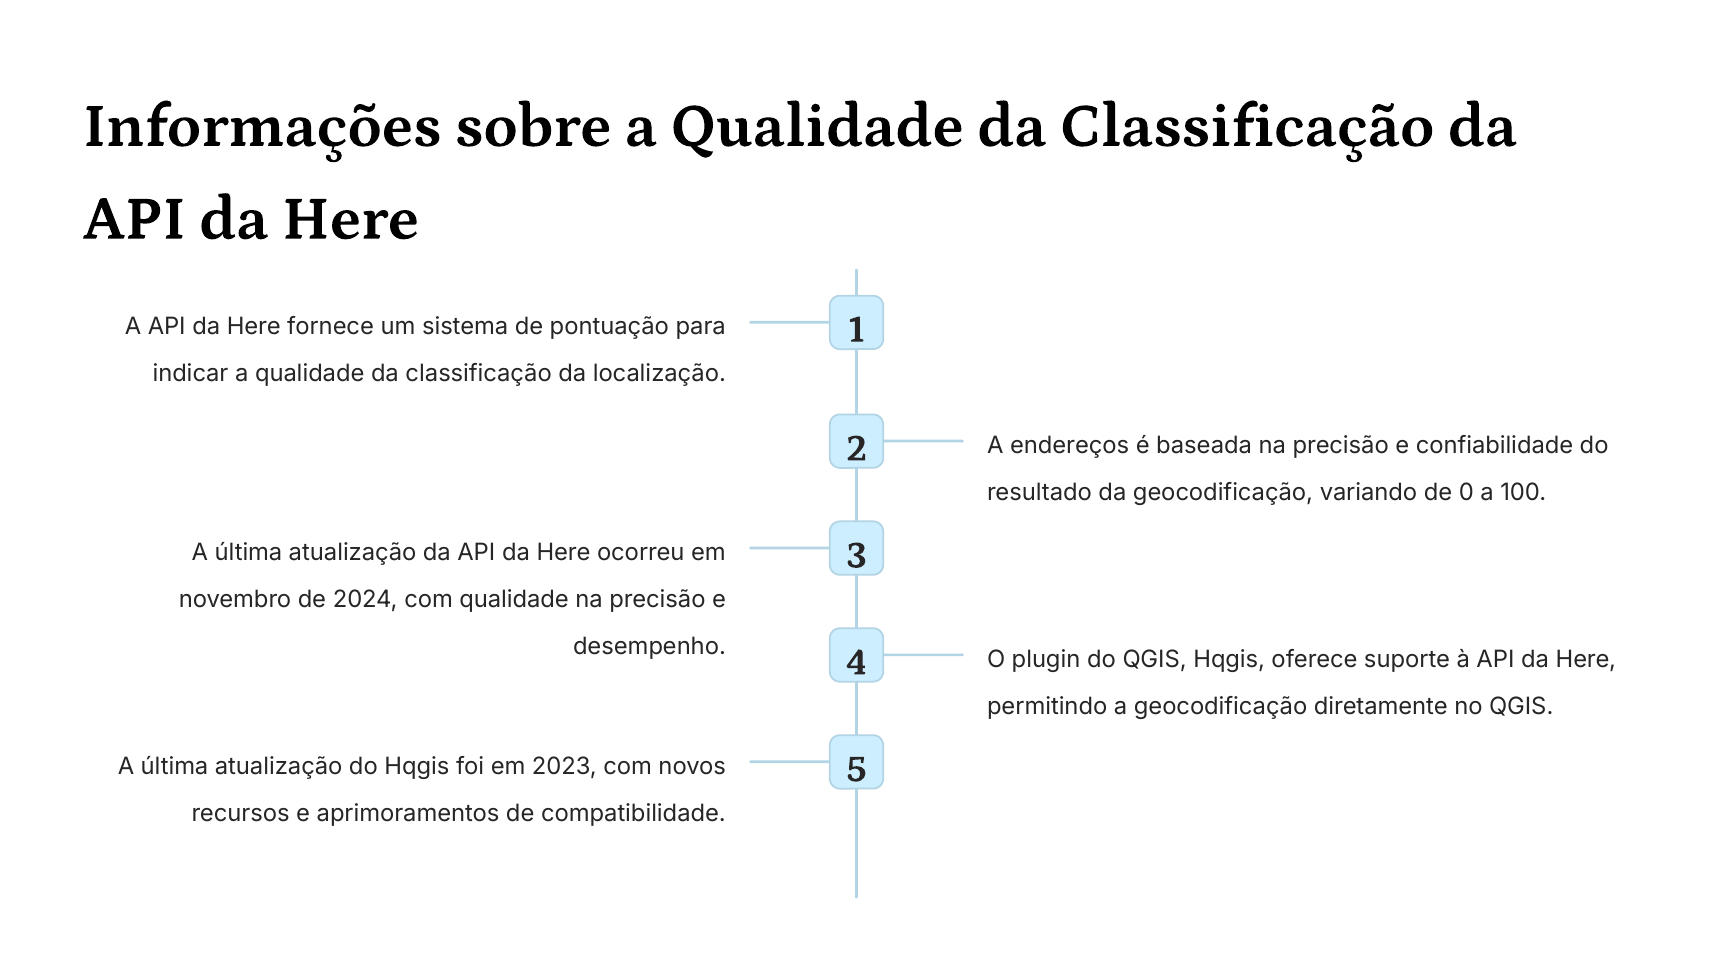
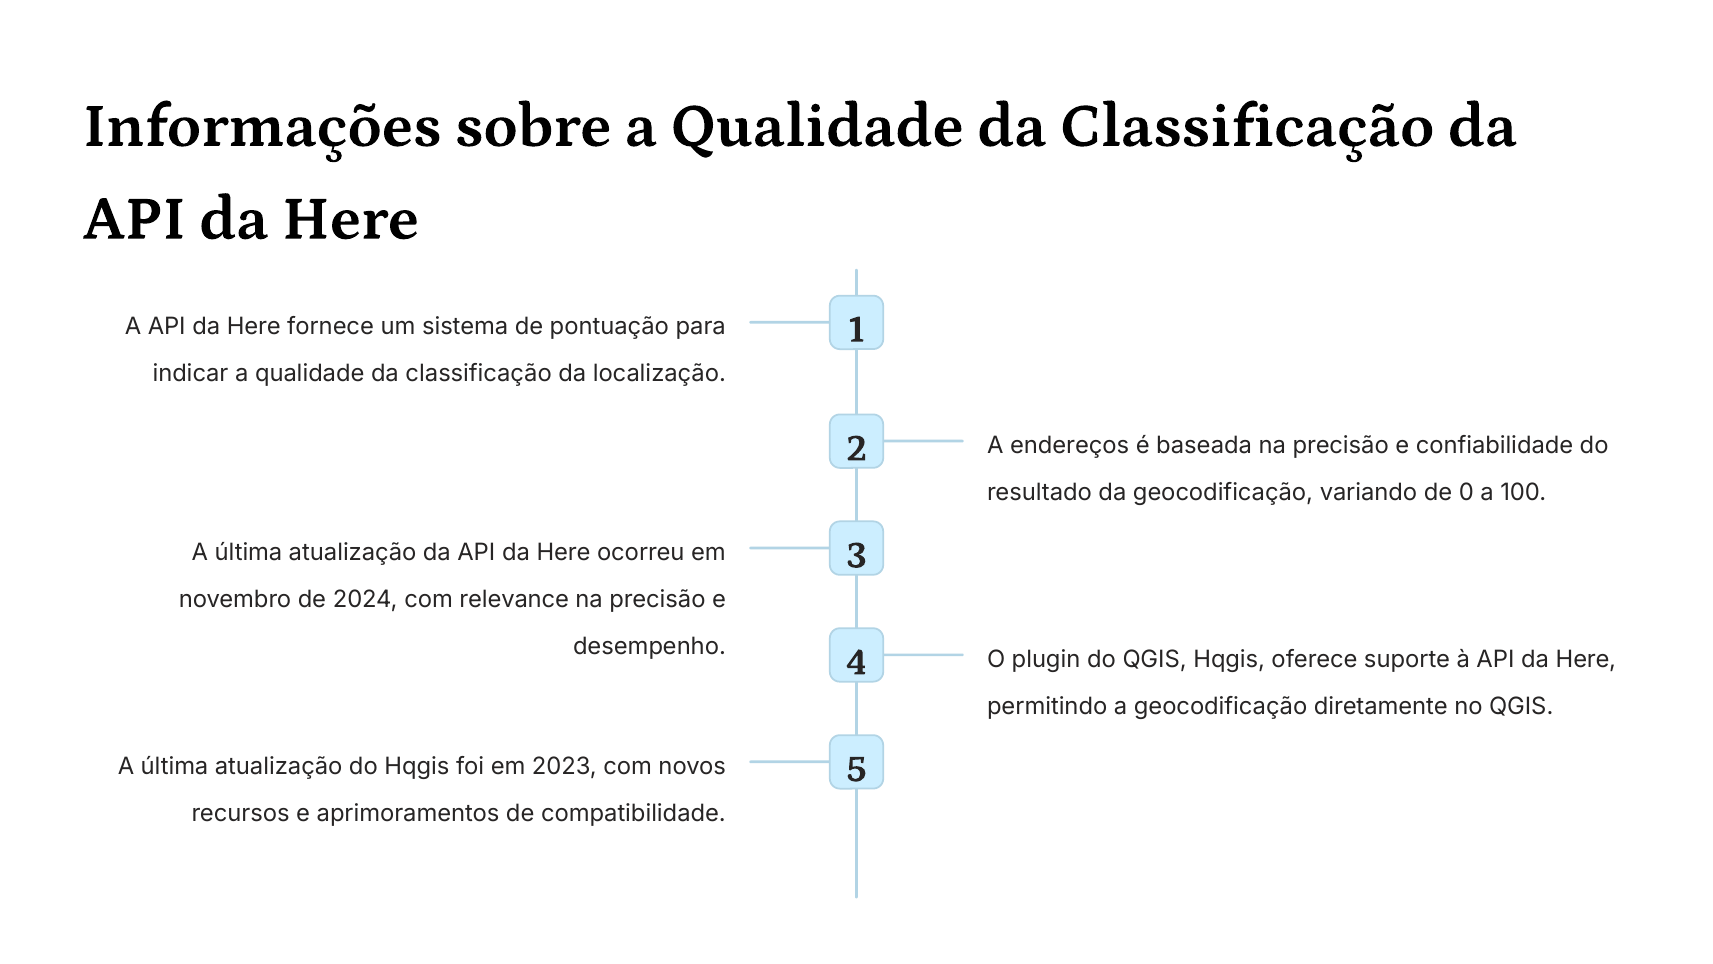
com qualidade: qualidade -> relevance (514, 599)
